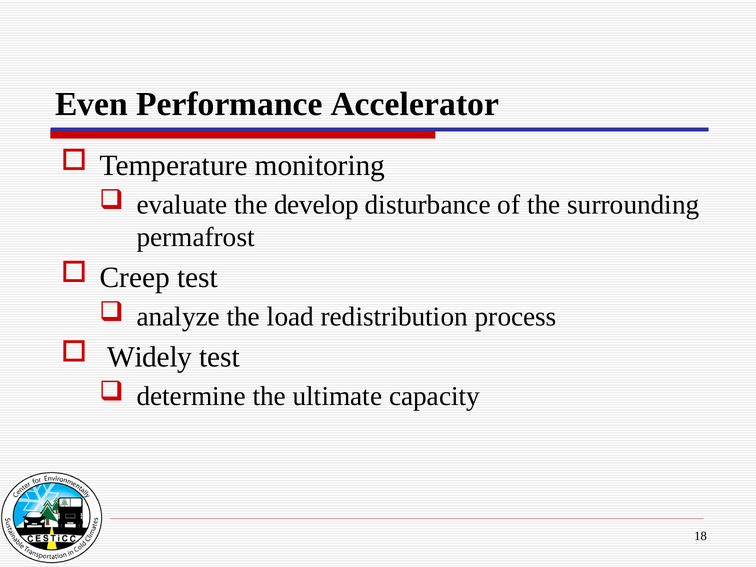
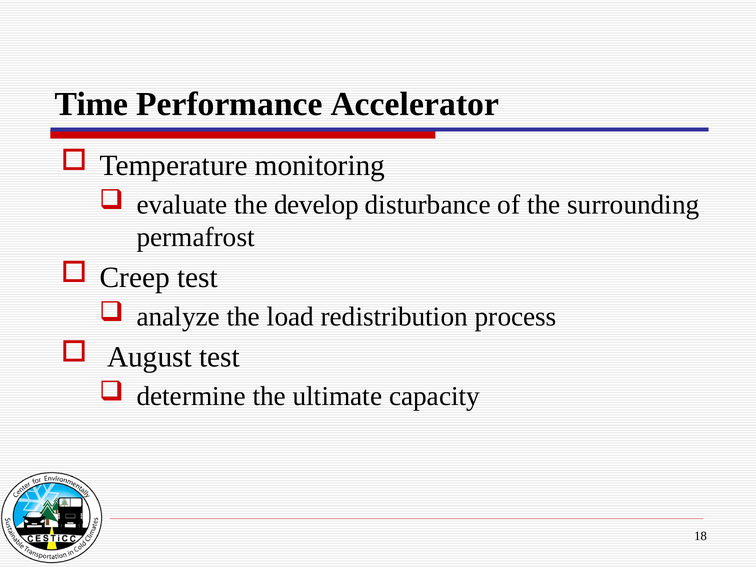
Even: Even -> Time (92, 104)
Widely: Widely -> August (150, 357)
